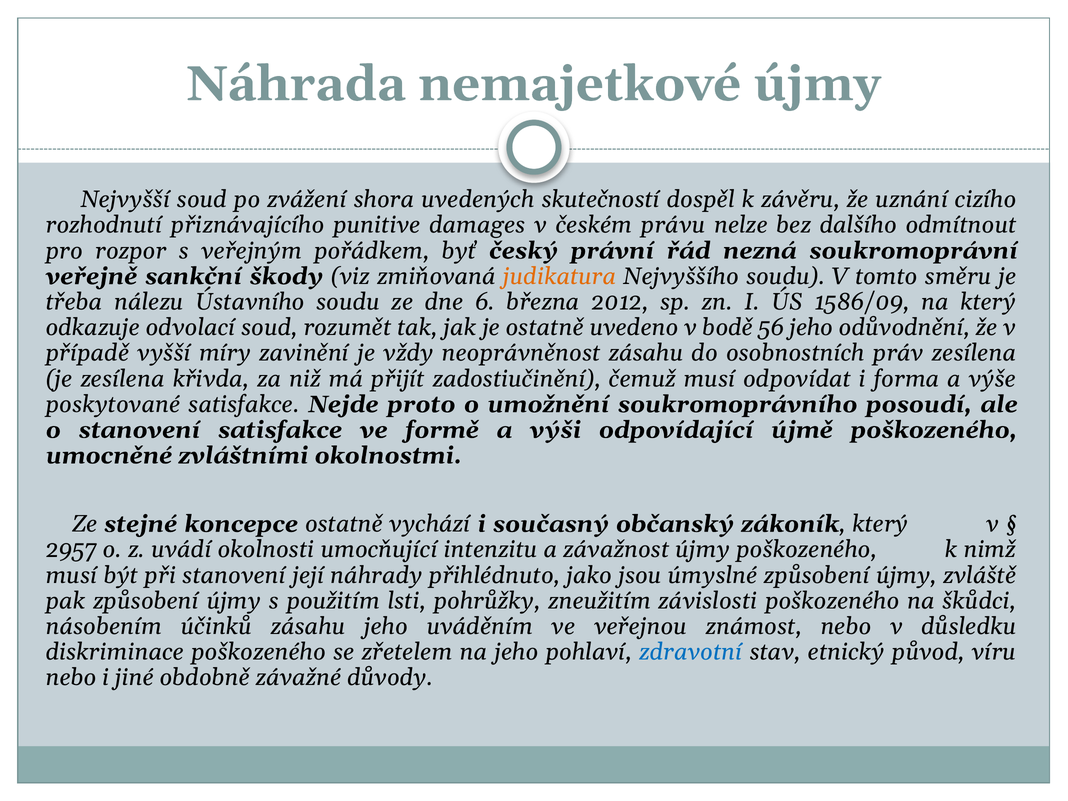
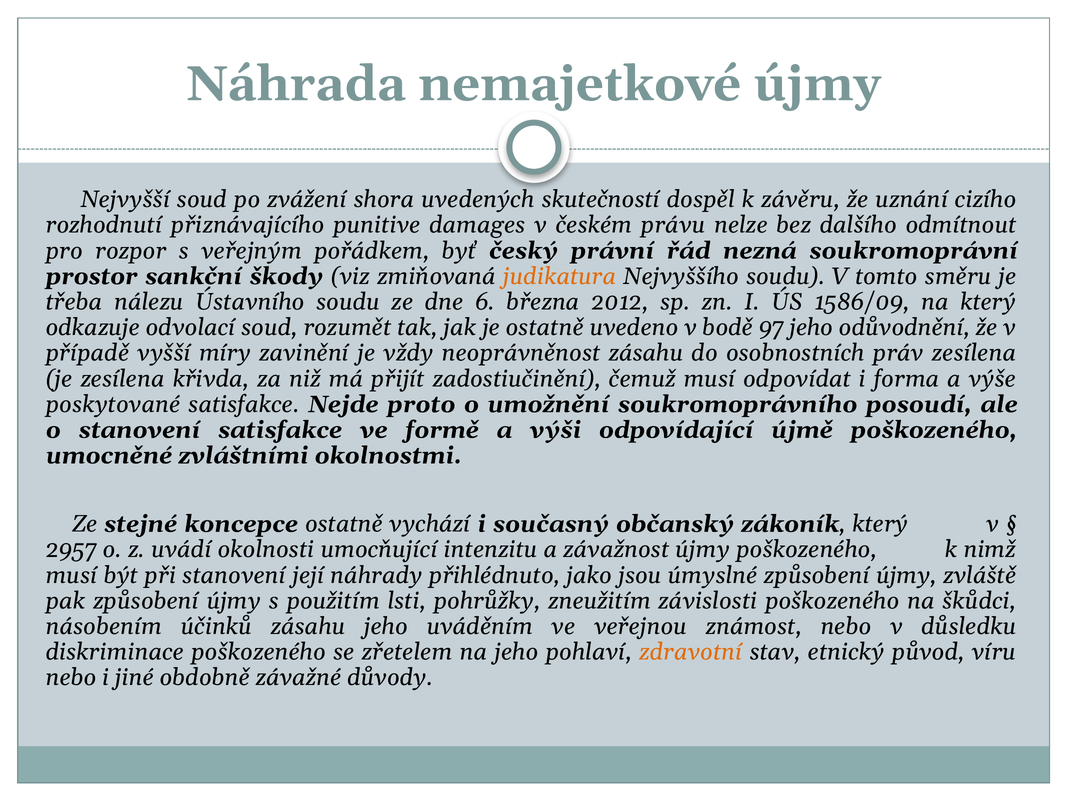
veřejně: veřejně -> prostor (92, 276)
56: 56 -> 97 (771, 328)
zdravotní colour: blue -> orange (691, 652)
